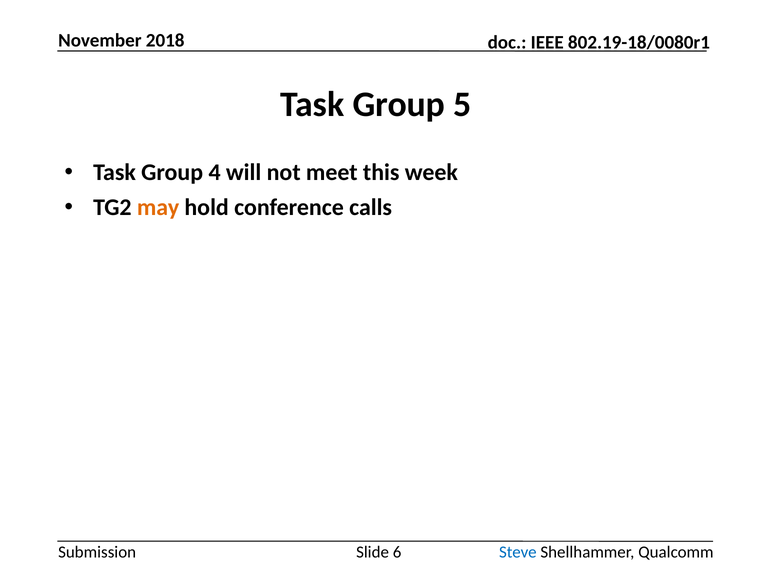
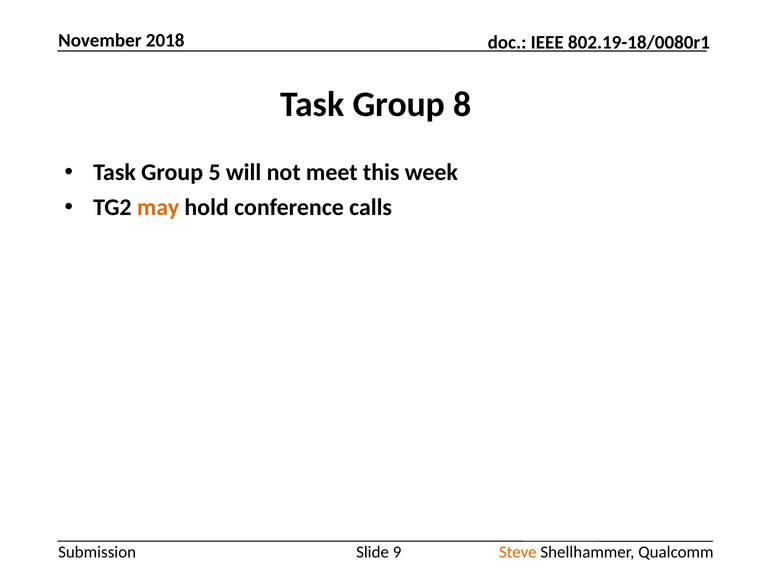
5: 5 -> 8 (462, 104)
4: 4 -> 5 (215, 173)
6: 6 -> 9 (397, 552)
Steve colour: blue -> orange (518, 552)
